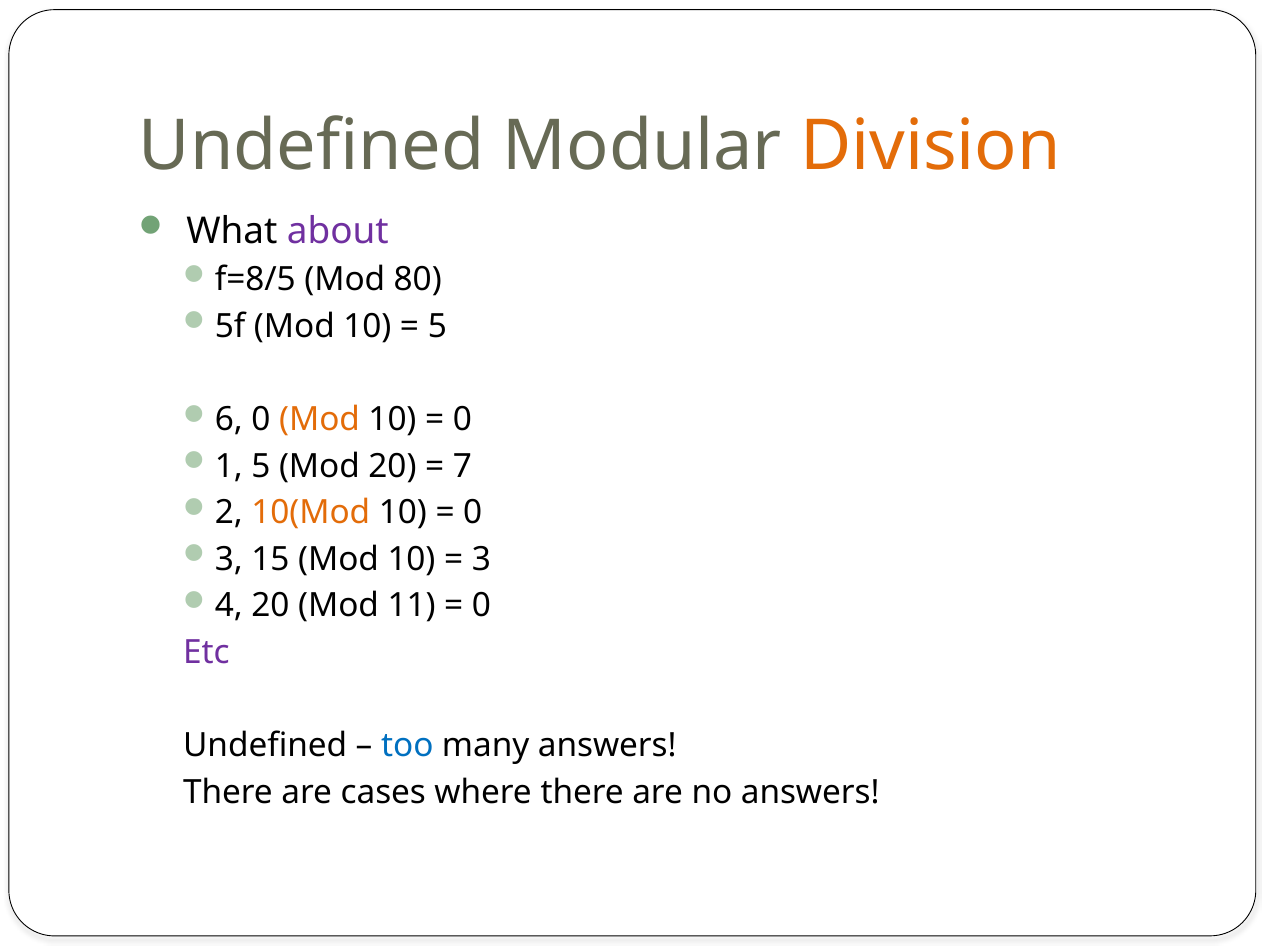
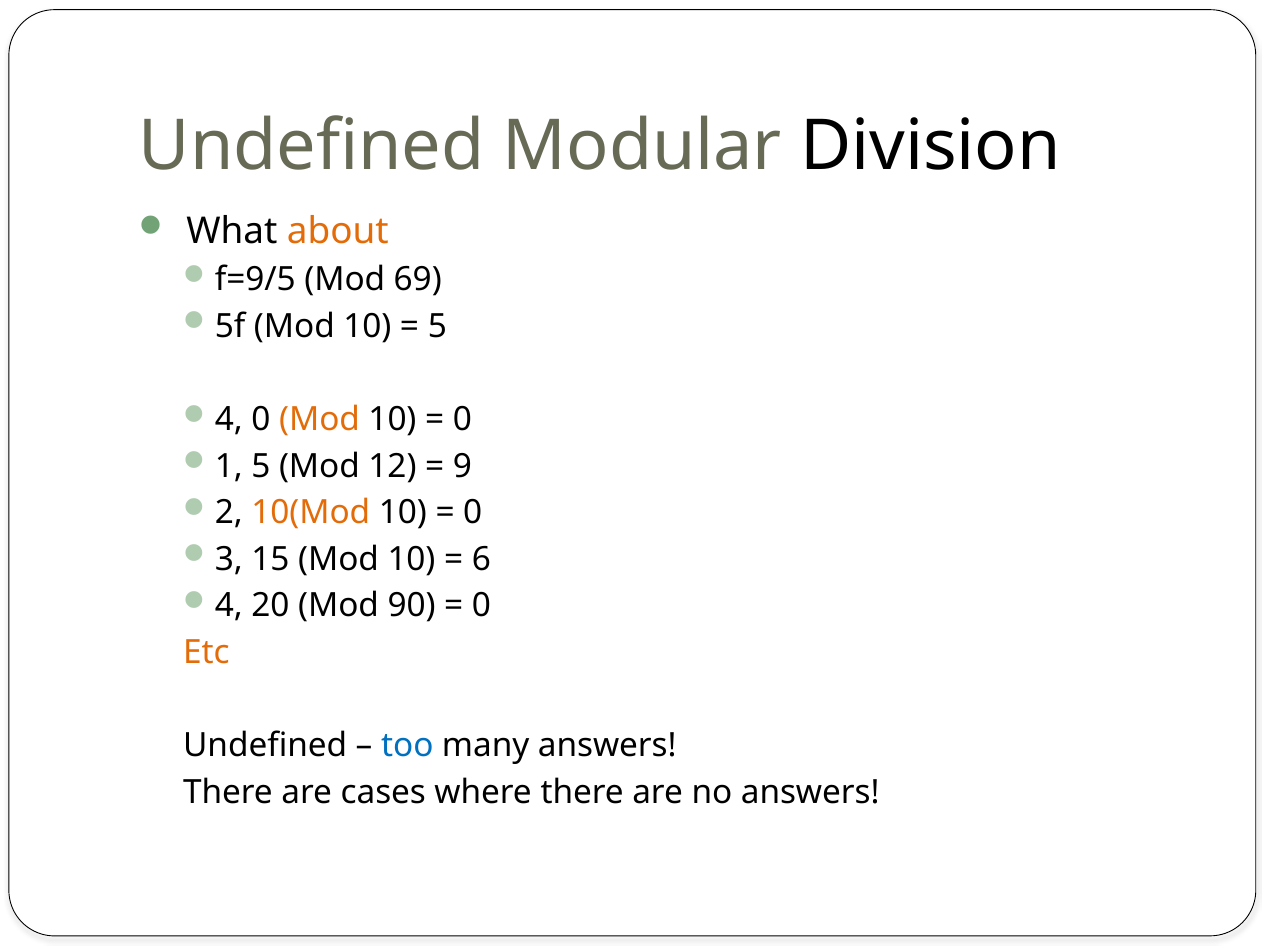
Division colour: orange -> black (931, 146)
about colour: purple -> orange (338, 231)
f=8/5: f=8/5 -> f=9/5 (255, 280)
80: 80 -> 69 (418, 280)
6: 6 -> 4 (229, 419)
Mod 20: 20 -> 12 (392, 466)
7: 7 -> 9 (462, 466)
3: 3 -> 6 (481, 559)
11: 11 -> 90 (412, 606)
Etc colour: purple -> orange (206, 652)
